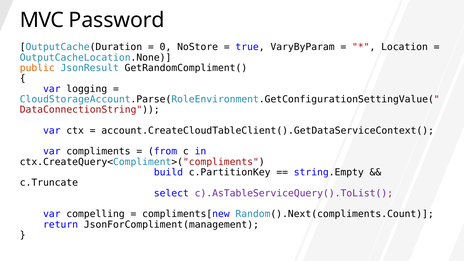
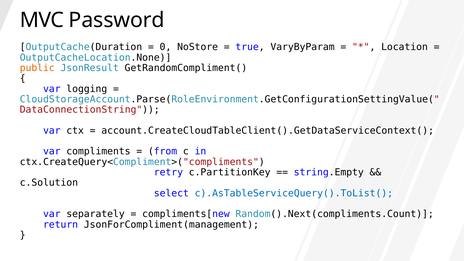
build: build -> retry (168, 172)
c.Truncate: c.Truncate -> c.Solution (49, 183)
c).AsTableServiceQuery().ToList( colour: purple -> blue (294, 193)
compelling: compelling -> separately (96, 214)
